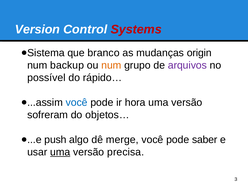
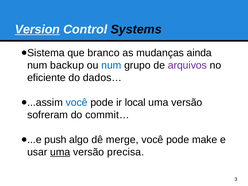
Version underline: none -> present (37, 29)
Systems colour: red -> black (136, 29)
origin: origin -> ainda (199, 53)
num colour: orange -> blue (111, 65)
possível: possível -> eficiente (46, 78)
rápido…: rápido… -> dados… (102, 78)
hora: hora -> local (135, 102)
objetos…: objetos… -> commit… (107, 115)
saber: saber -> make (205, 140)
